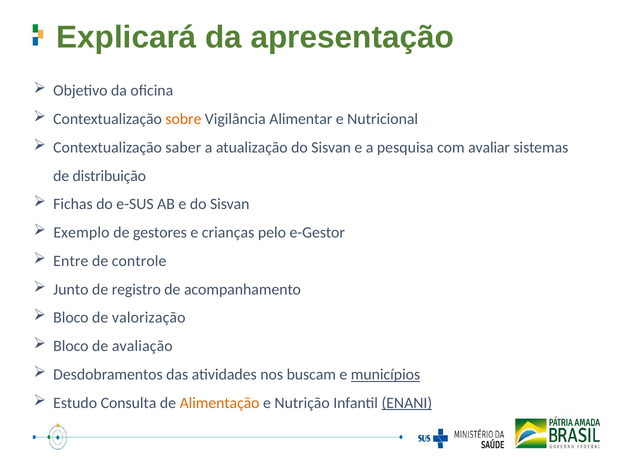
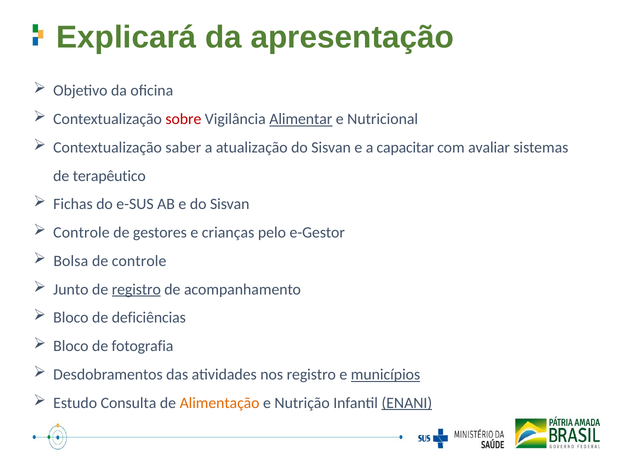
sobre colour: orange -> red (183, 119)
Alimentar underline: none -> present (301, 119)
pesquisa: pesquisa -> capacitar (405, 148)
distribuição: distribuição -> terapêutico (109, 176)
Exemplo: Exemplo -> Controle (81, 233)
Entre: Entre -> Bolsa (71, 261)
registro underline: none -> present (136, 290)
valorização: valorização -> deficiências (149, 318)
avaliação: avaliação -> fotografia (142, 346)
nos buscam: buscam -> registro (311, 375)
